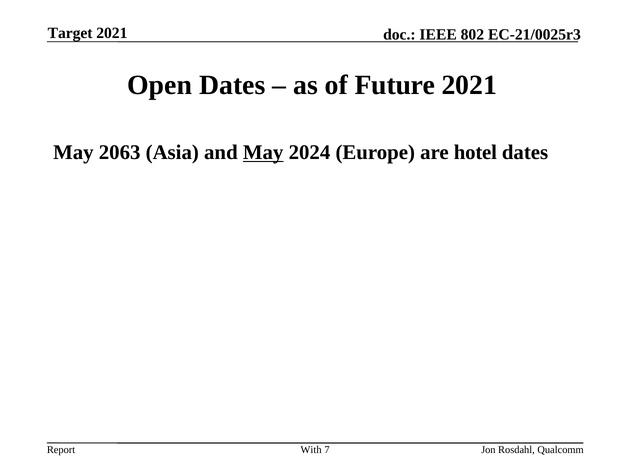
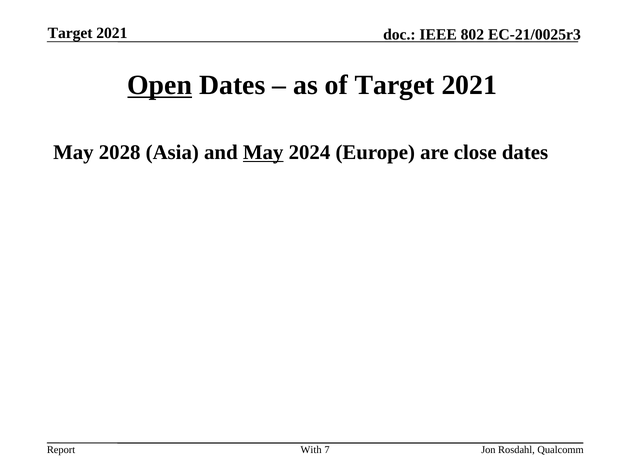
Open underline: none -> present (160, 85)
of Future: Future -> Target (395, 85)
2063: 2063 -> 2028 (120, 153)
hotel: hotel -> close (475, 153)
